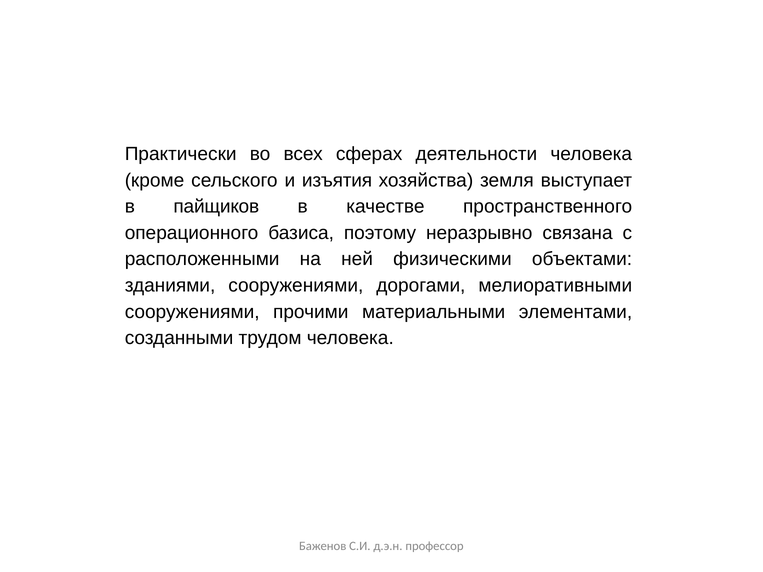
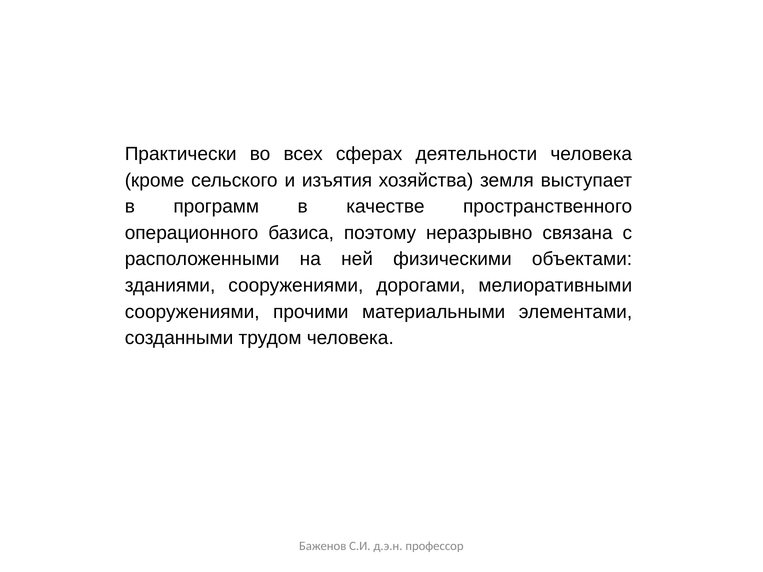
пайщиков: пайщиков -> программ (216, 207)
